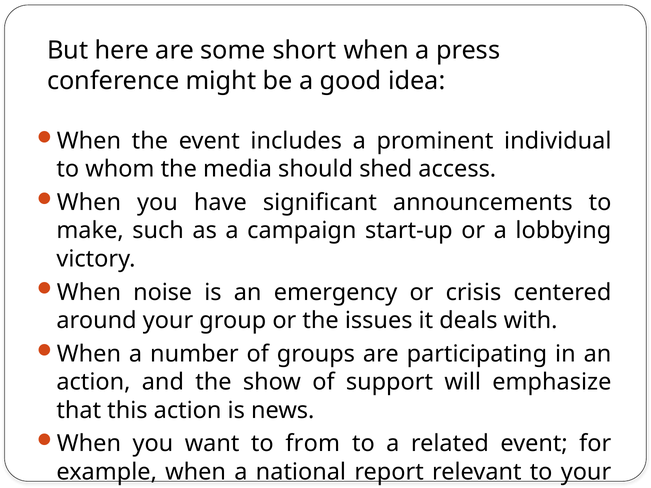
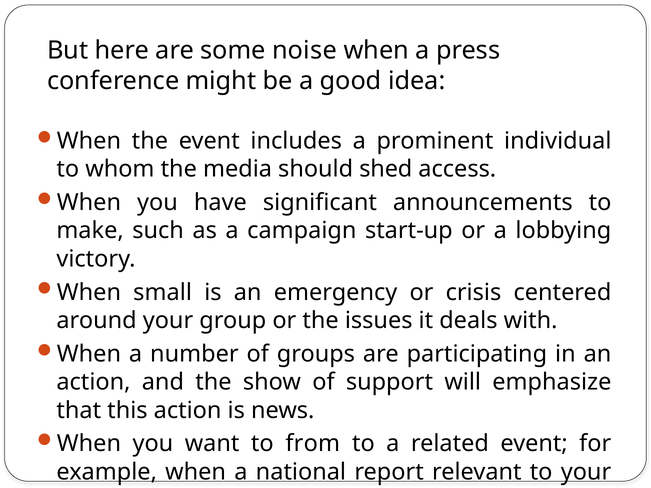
short: short -> noise (304, 51)
noise: noise -> small (163, 292)
